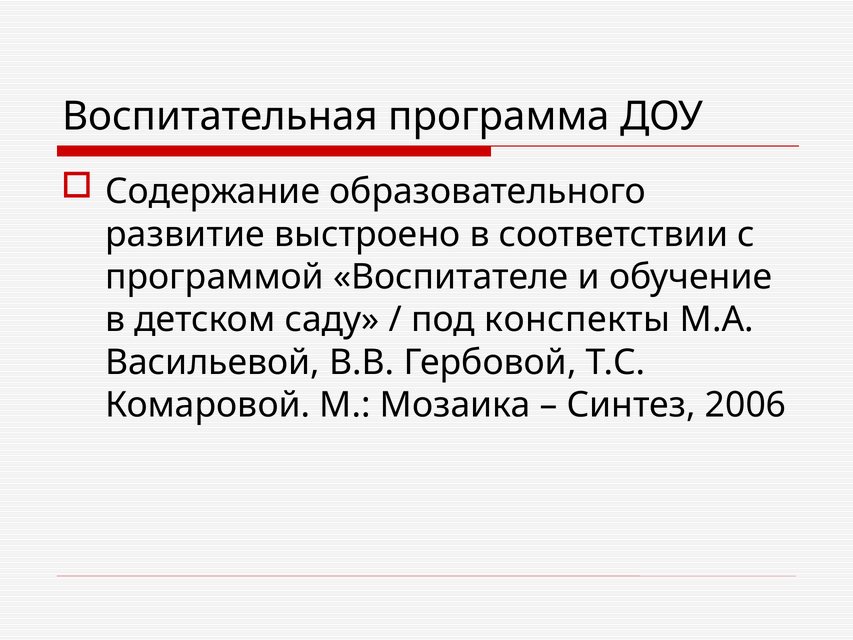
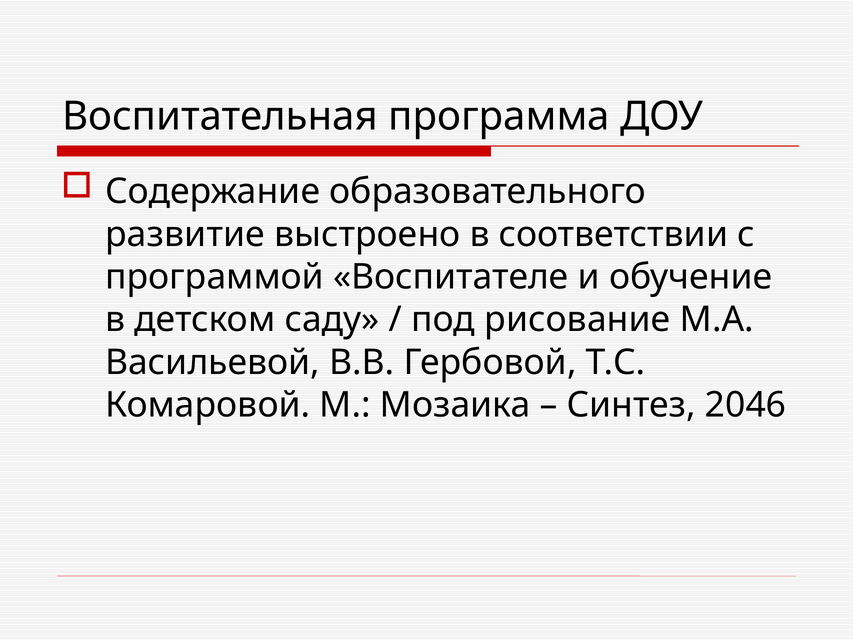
конспекты: конспекты -> рисование (577, 320)
2006: 2006 -> 2046 (746, 405)
